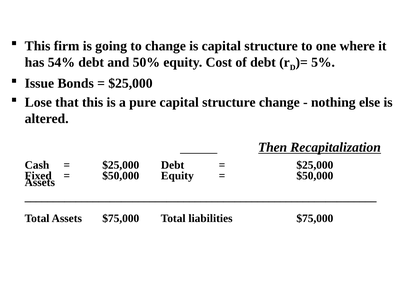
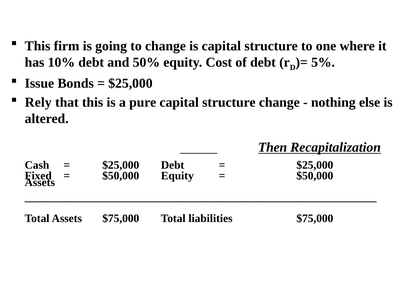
54%: 54% -> 10% (61, 62)
Lose: Lose -> Rely (38, 103)
